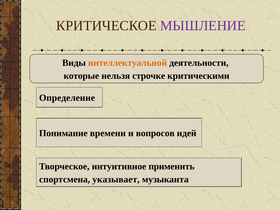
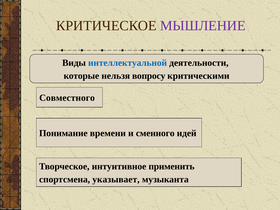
интеллектуальной colour: orange -> blue (128, 63)
строчке: строчке -> вопросу (149, 76)
Определение: Определение -> Совместного (67, 98)
вопросов: вопросов -> сменного (155, 133)
